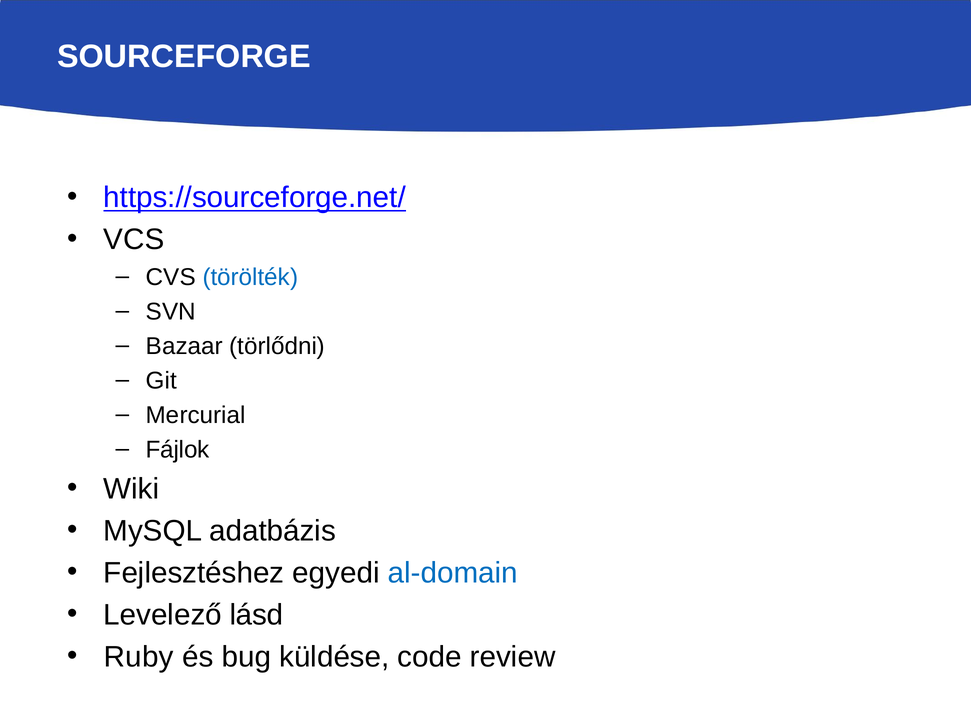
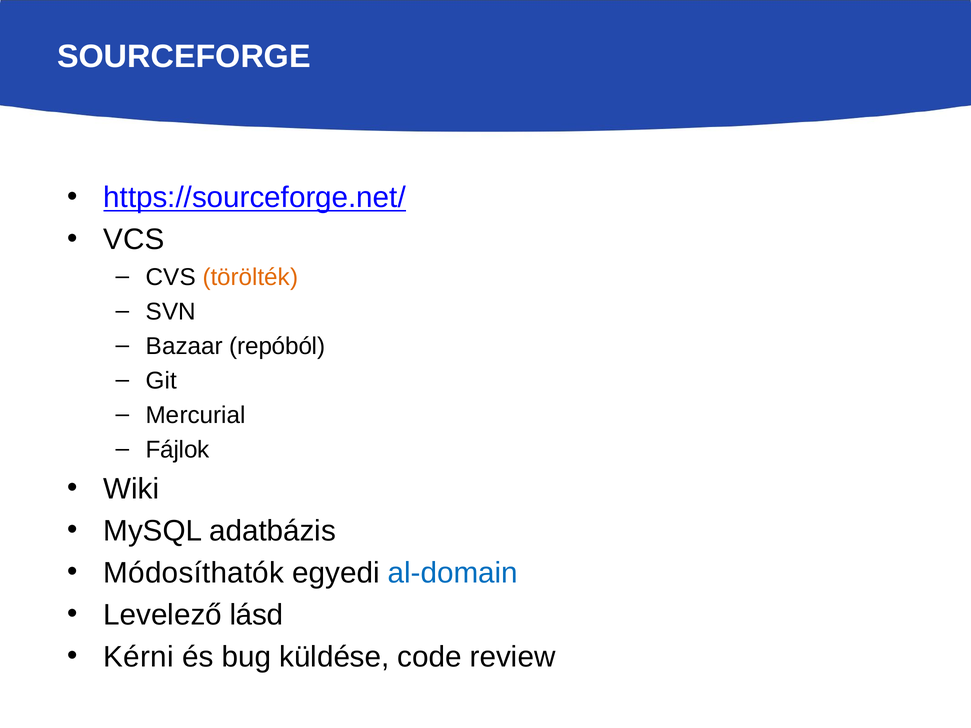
törölték colour: blue -> orange (250, 277)
törlődni: törlődni -> repóból (277, 346)
Fejlesztéshez: Fejlesztéshez -> Módosíthatók (194, 573)
Ruby: Ruby -> Kérni (139, 657)
